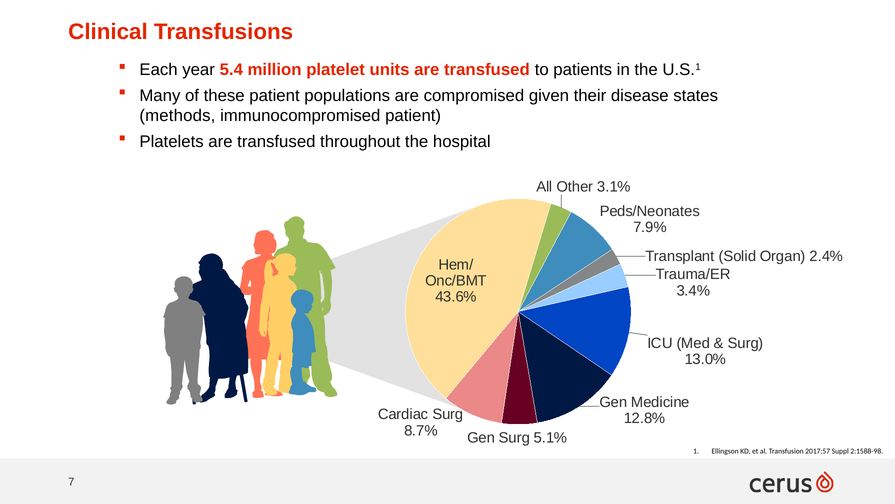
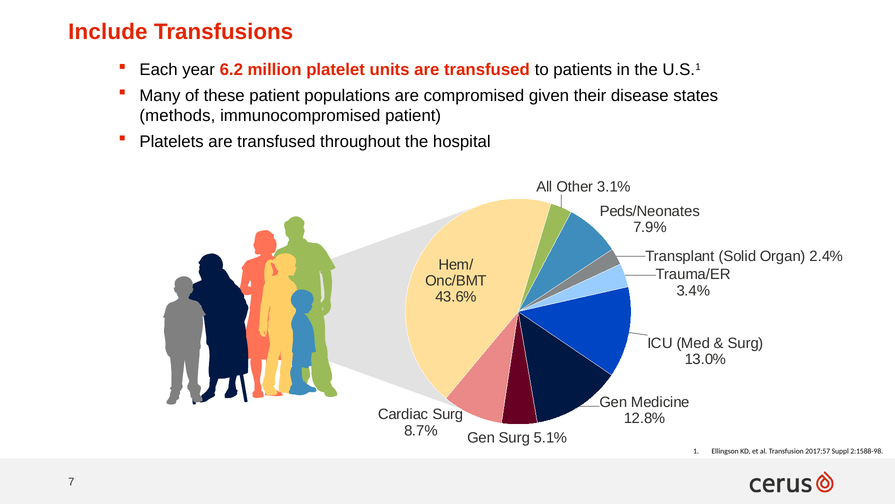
Clinical: Clinical -> Include (108, 32)
5.4: 5.4 -> 6.2 (231, 70)
